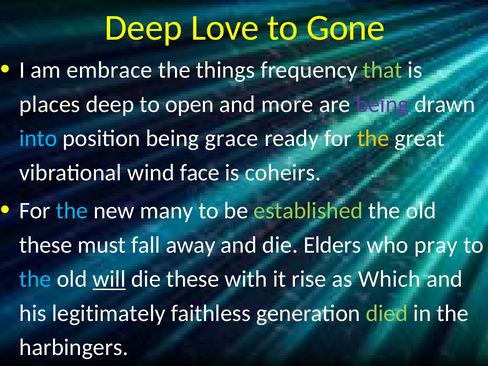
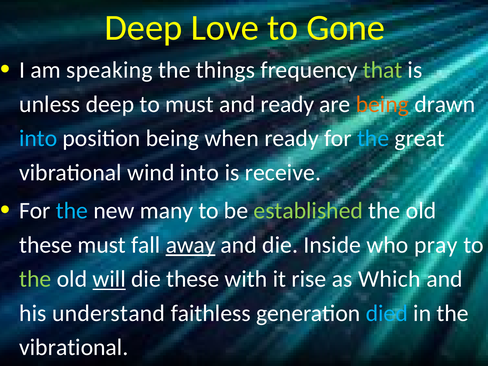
embrace: embrace -> speaking (109, 70)
places: places -> unless (50, 104)
to open: open -> must (189, 104)
and more: more -> ready (287, 104)
being colour: purple -> orange (382, 104)
grace: grace -> when (232, 138)
the colour: yellow -> light blue (373, 138)
wind face: face -> into (199, 173)
coheirs: coheirs -> receive (283, 173)
away underline: none -> present (191, 245)
Elders: Elders -> Inside (332, 245)
the colour: light blue -> light green (35, 279)
legitimately: legitimately -> understand (109, 313)
died colour: light green -> light blue (387, 313)
harbingers: harbingers -> vibrational (74, 347)
